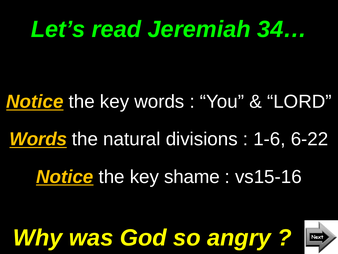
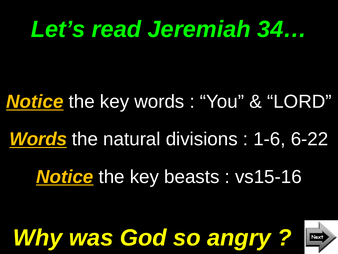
shame: shame -> beasts (192, 177)
